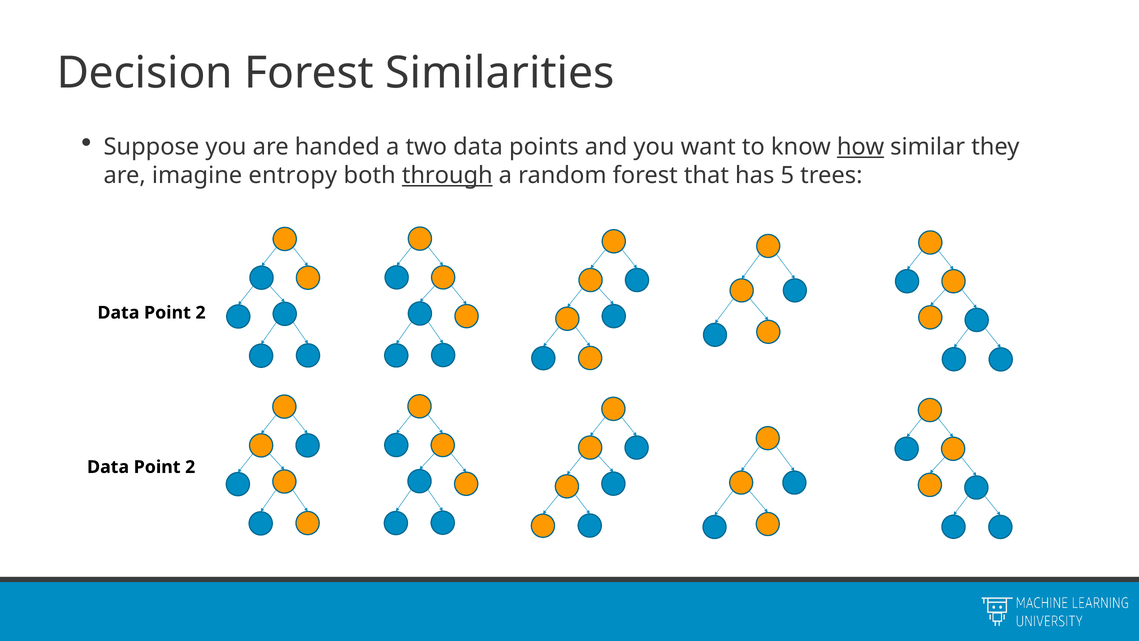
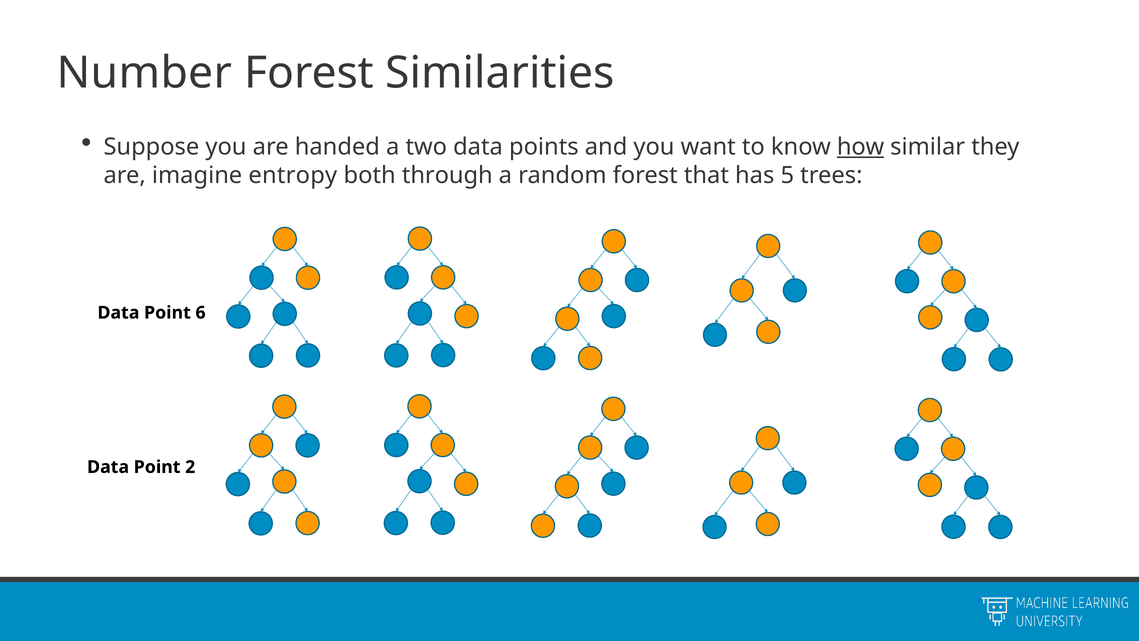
Decision: Decision -> Number (144, 73)
through underline: present -> none (447, 176)
2: 2 -> 6 (201, 313)
